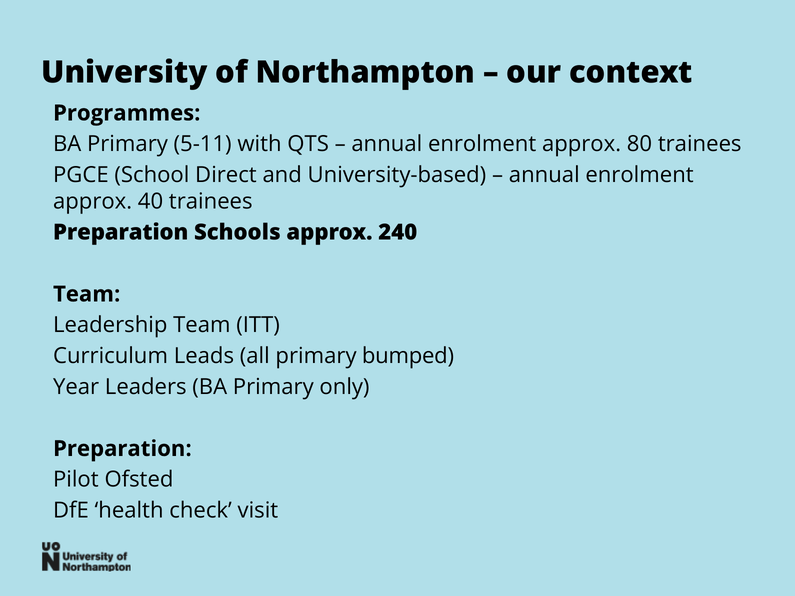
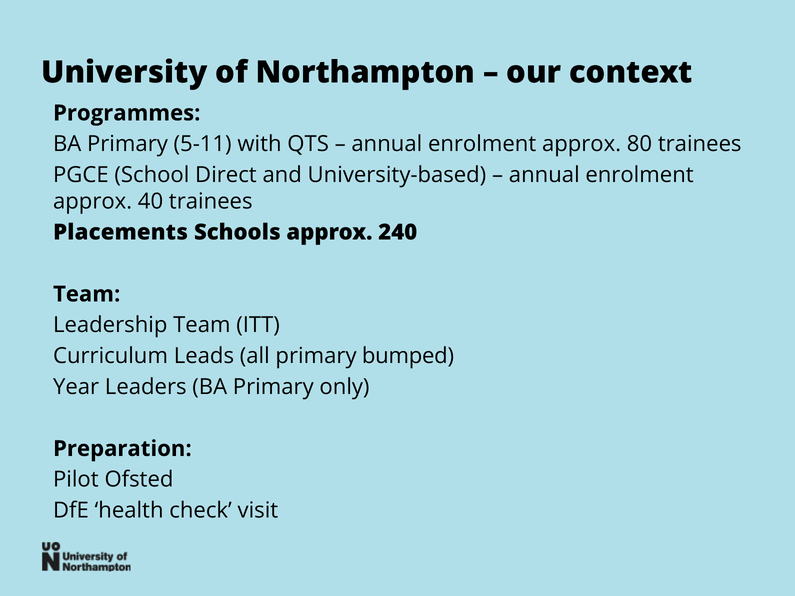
Preparation: Preparation -> Placements (121, 232)
